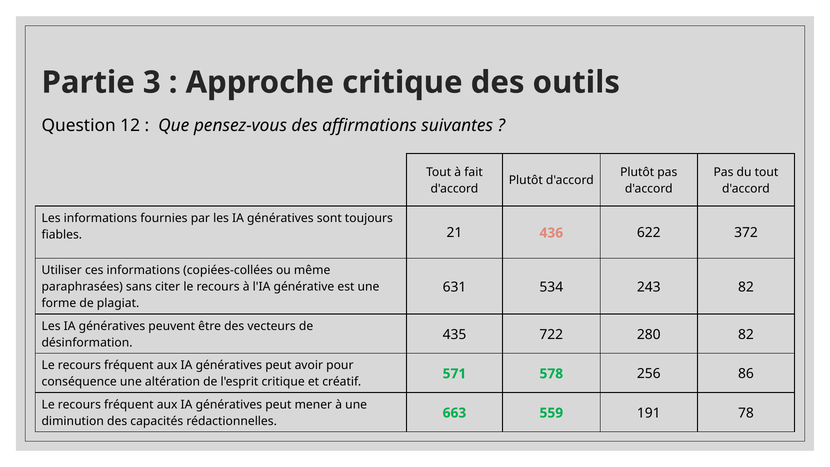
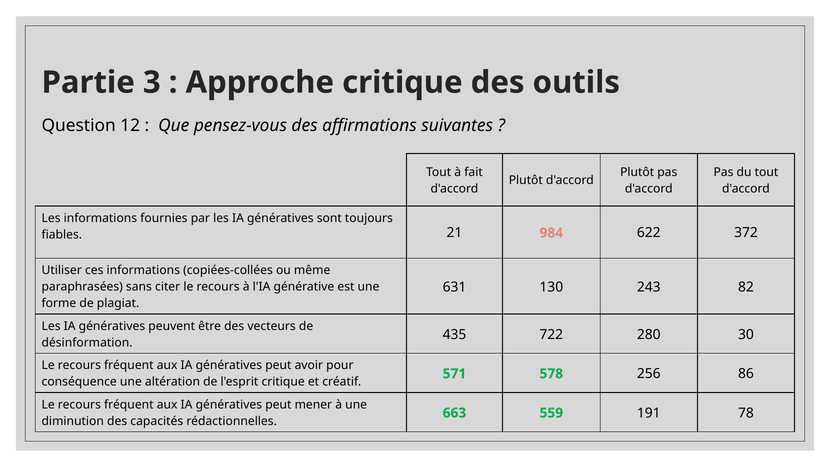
436: 436 -> 984 (551, 233)
534: 534 -> 130 (551, 287)
280 82: 82 -> 30 (746, 334)
